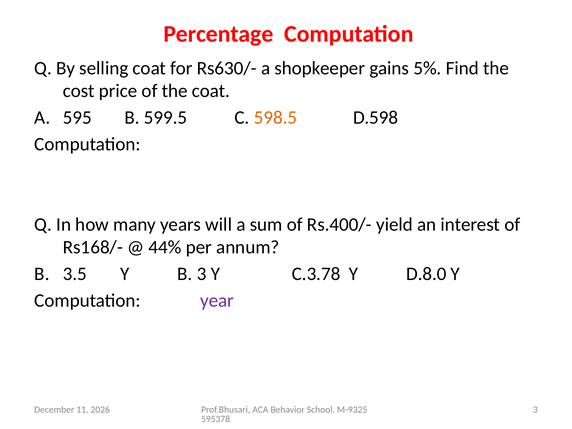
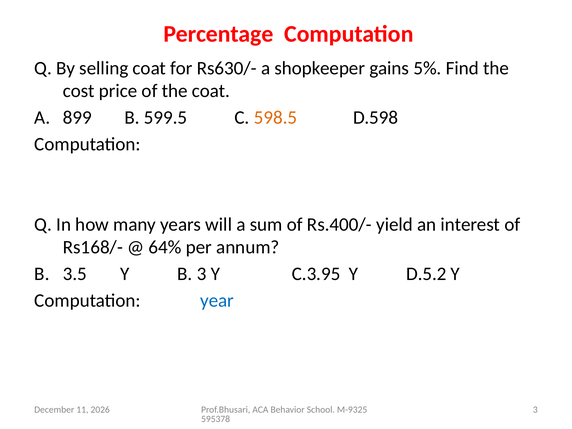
595: 595 -> 899 (77, 118)
44%: 44% -> 64% (165, 247)
C.3.78: C.3.78 -> C.3.95 (316, 274)
D.8.0: D.8.0 -> D.5.2 (426, 274)
year colour: purple -> blue (217, 301)
